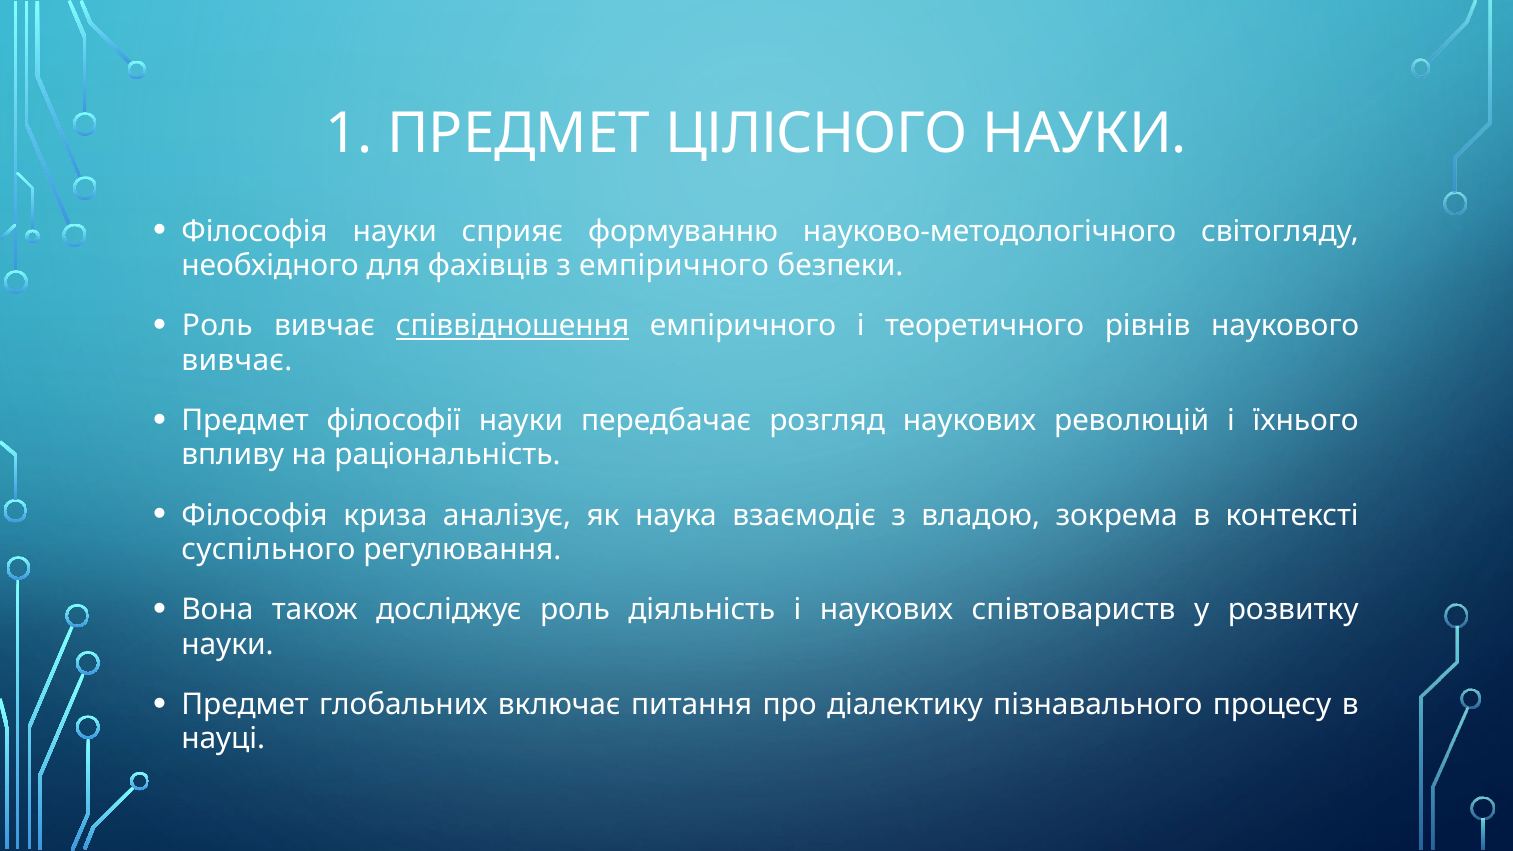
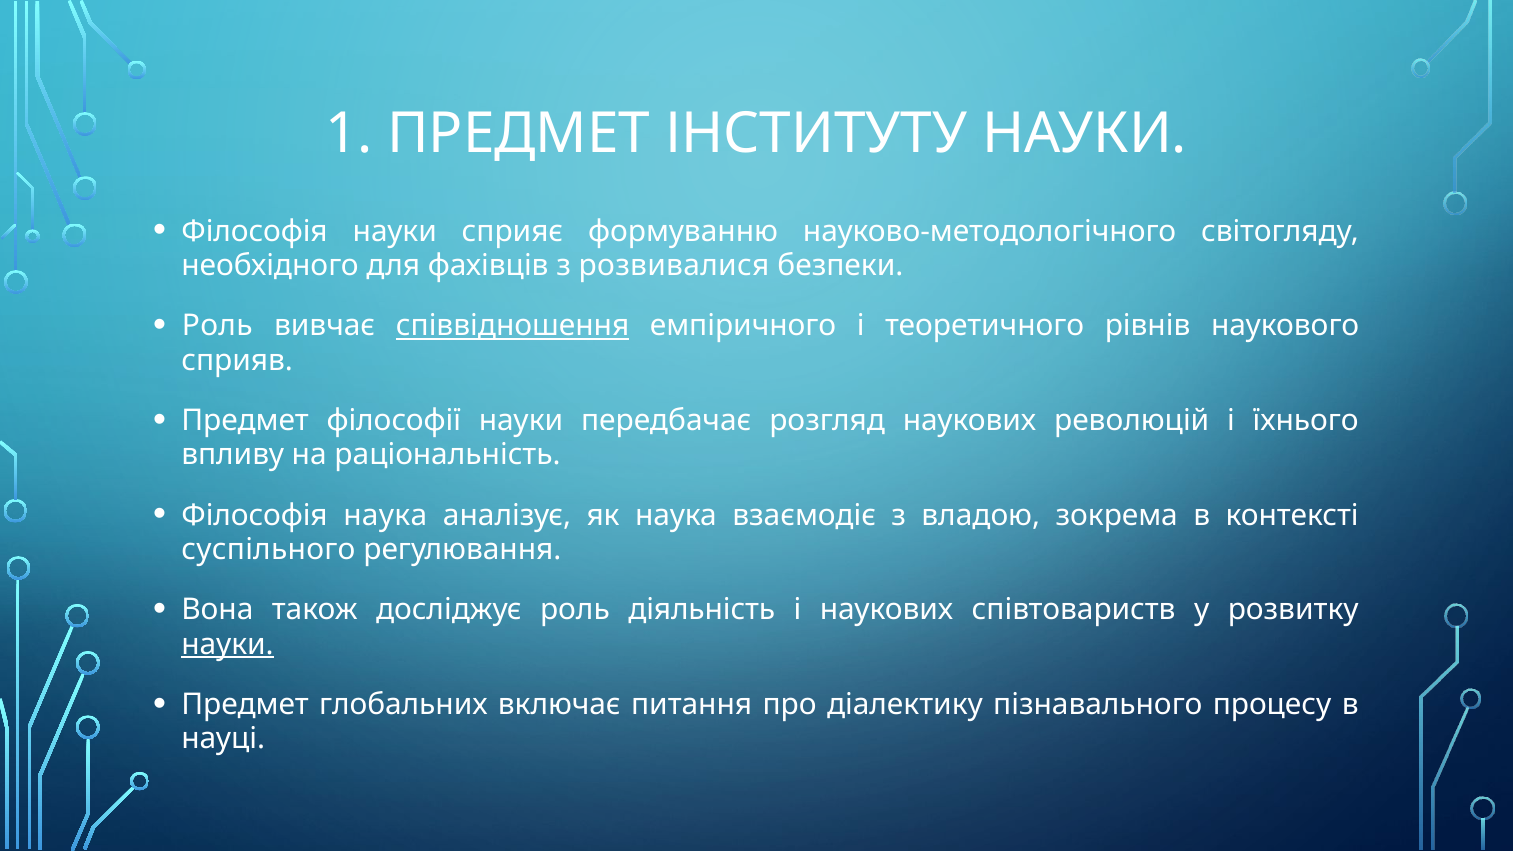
ЦІЛІСНОГО: ЦІЛІСНОГО -> ІНСТИТУТУ (816, 134)
з емпіричного: емпіричного -> розвивалися (674, 266)
вивчає: вивчає -> сприяв (237, 361)
Філософія криза: криза -> наука (385, 515)
науки underline: none -> present (227, 644)
